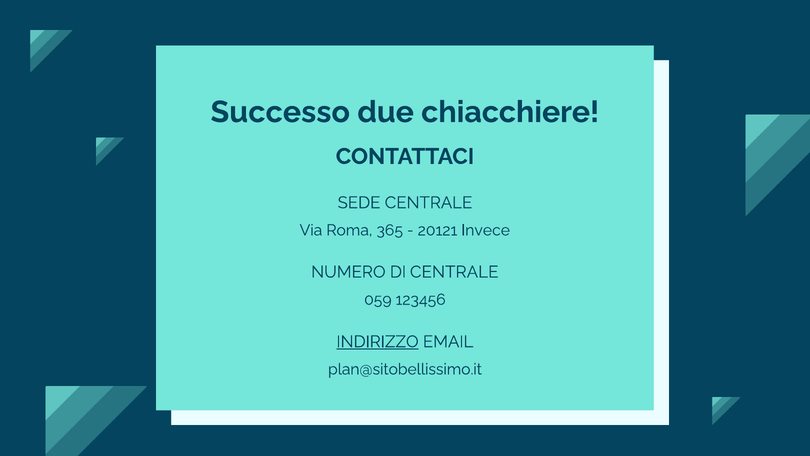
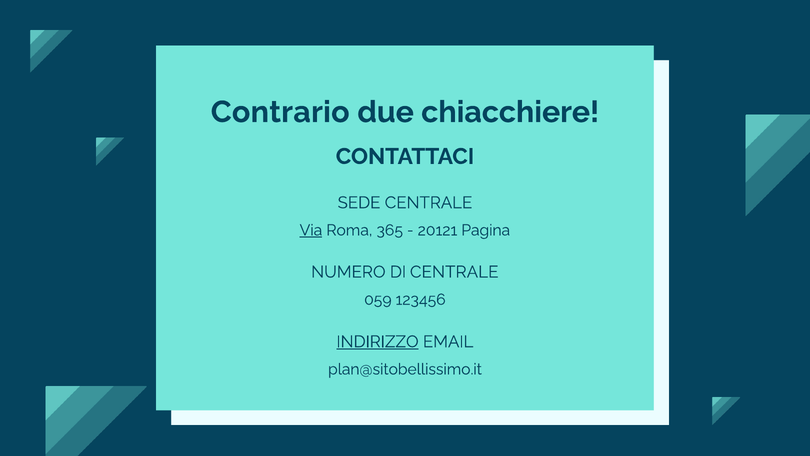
Successo: Successo -> Contrario (280, 112)
Via underline: none -> present (311, 230)
Invece: Invece -> Pagina (486, 230)
